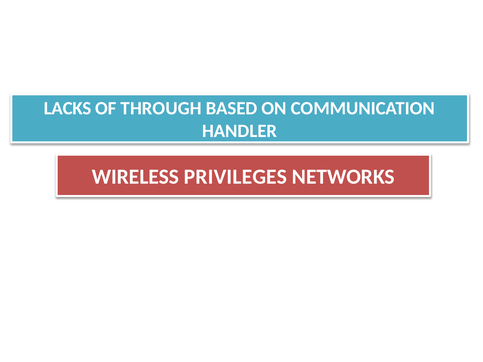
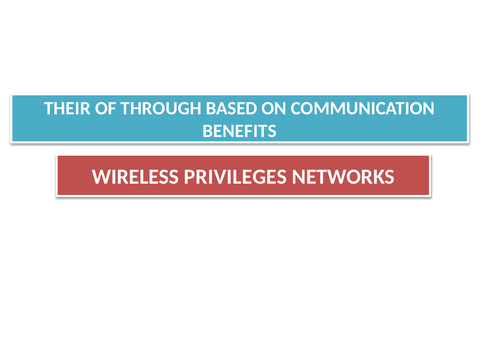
LACKS: LACKS -> THEIR (67, 108)
HANDLER: HANDLER -> BENEFITS (239, 131)
